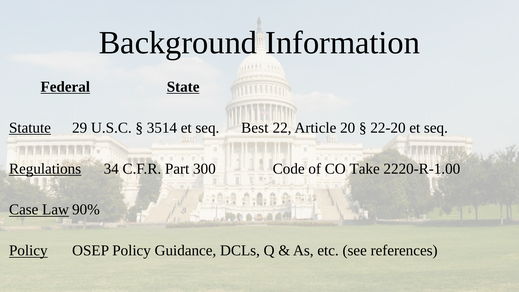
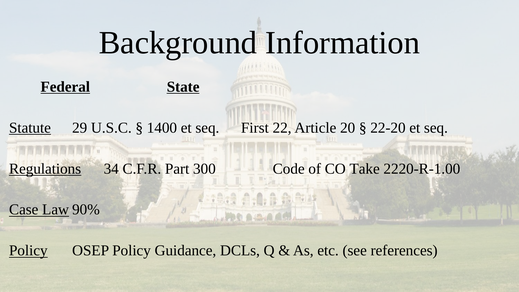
3514: 3514 -> 1400 (162, 128)
Best: Best -> First (255, 128)
